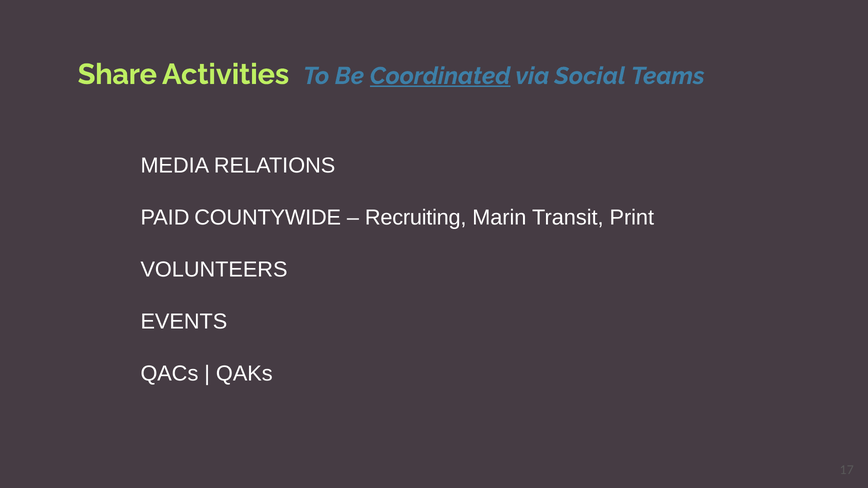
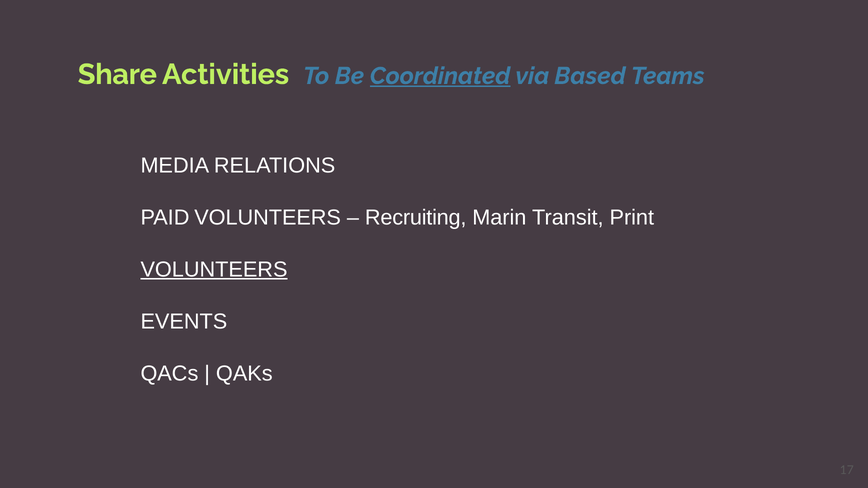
Social: Social -> Based (590, 76)
PAID COUNTYWIDE: COUNTYWIDE -> VOLUNTEERS (268, 218)
VOLUNTEERS underline: none -> present (214, 270)
